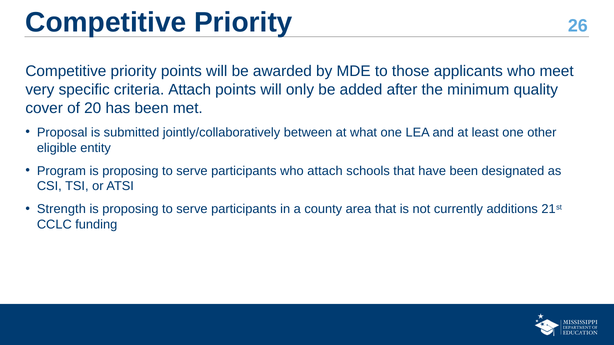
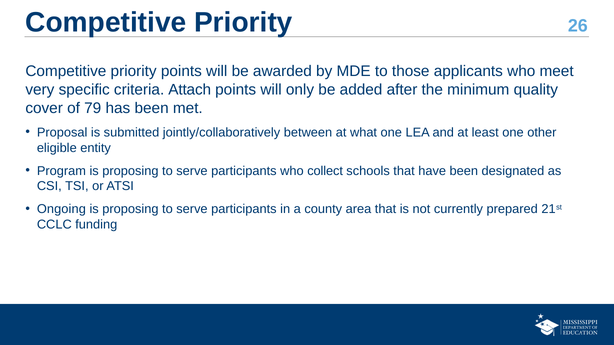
20: 20 -> 79 (93, 108)
who attach: attach -> collect (325, 171)
Strength: Strength -> Ongoing (61, 209)
additions: additions -> prepared (512, 209)
